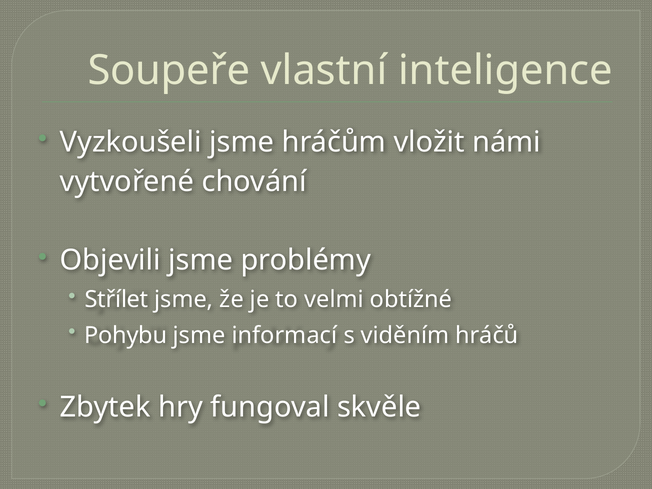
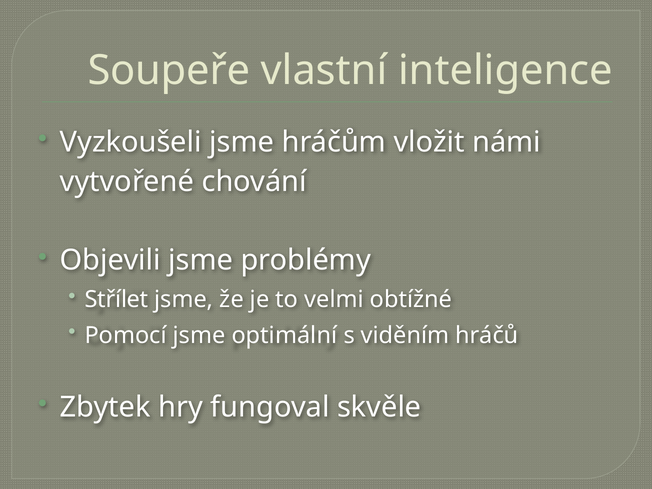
Pohybu: Pohybu -> Pomocí (126, 335)
informací: informací -> optimální (284, 335)
